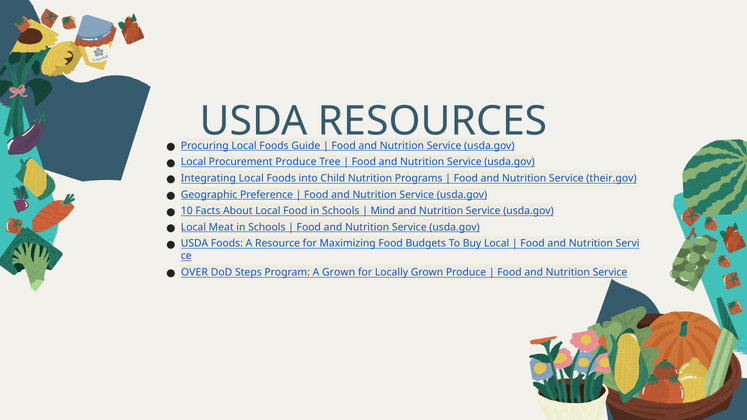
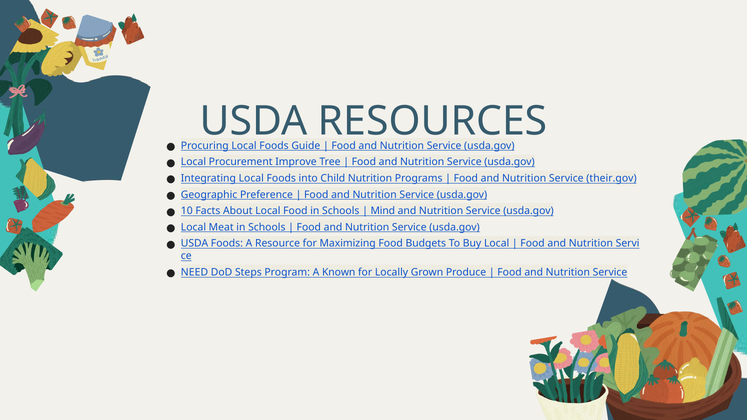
Procurement Produce: Produce -> Improve (296, 162)
OVER: OVER -> NEED (194, 272)
A Grown: Grown -> Known (339, 272)
